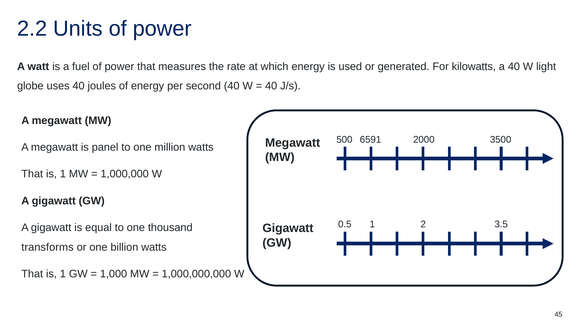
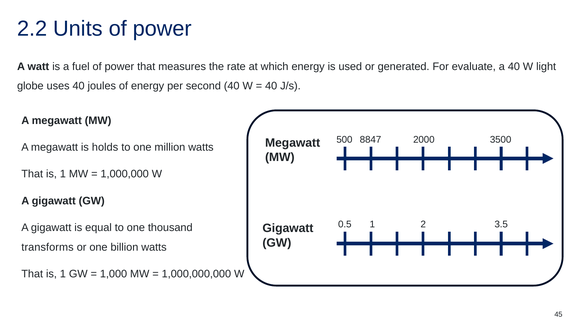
kilowatts: kilowatts -> evaluate (474, 66)
6591: 6591 -> 8847 (371, 140)
panel: panel -> holds (105, 147)
